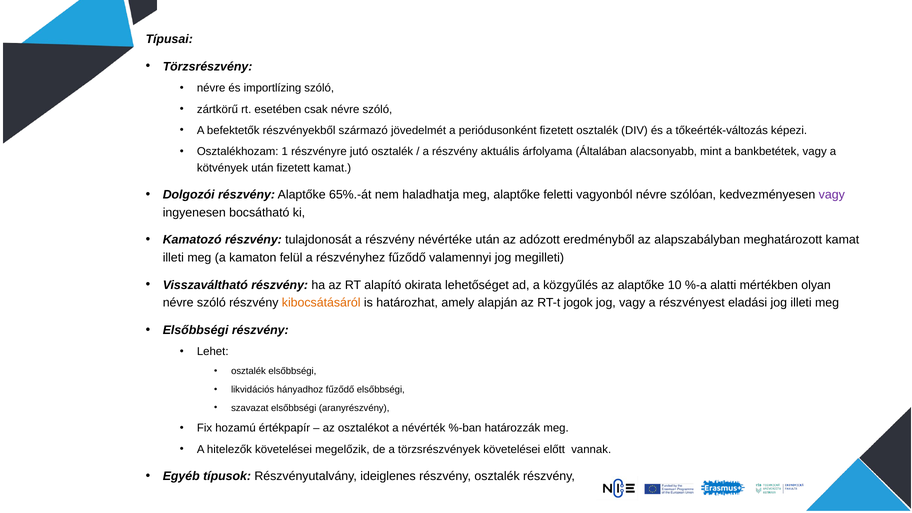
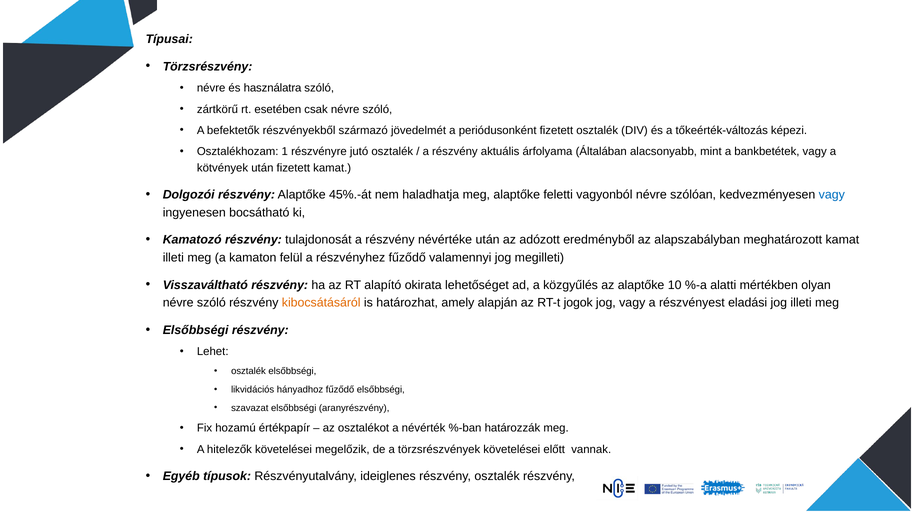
importlízing: importlízing -> használatra (273, 88)
65%.-át: 65%.-át -> 45%.-át (350, 195)
vagy colour: purple -> blue (832, 195)
